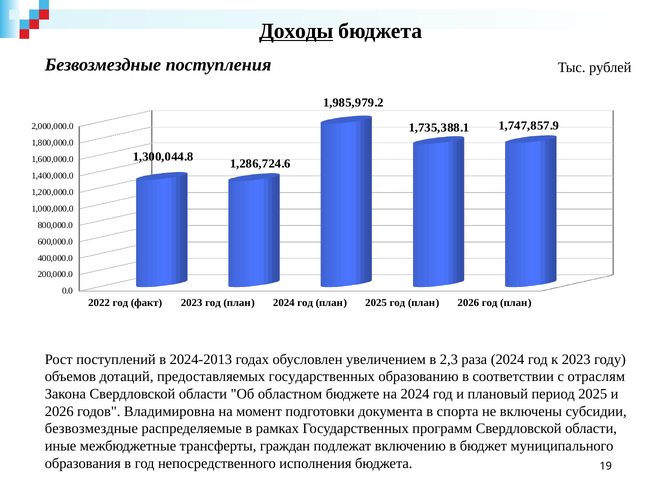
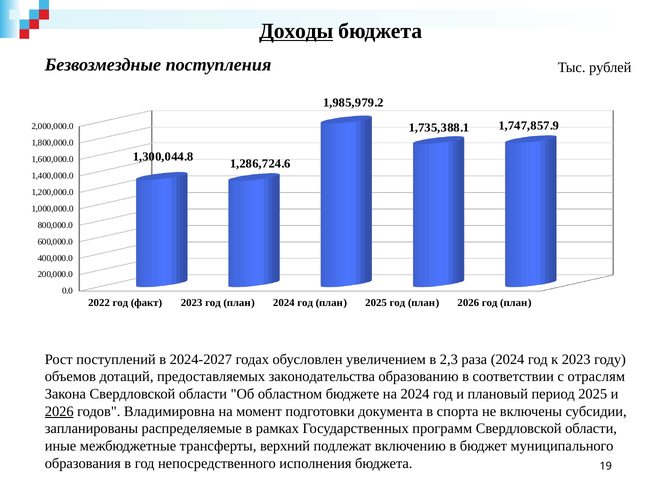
2024-2013: 2024-2013 -> 2024-2027 (201, 360)
предоставляемых государственных: государственных -> законодательства (322, 377)
2026 underline: none -> present (59, 412)
безвозмездные: безвозмездные -> запланированы (91, 429)
граждан: граждан -> верхний (285, 446)
